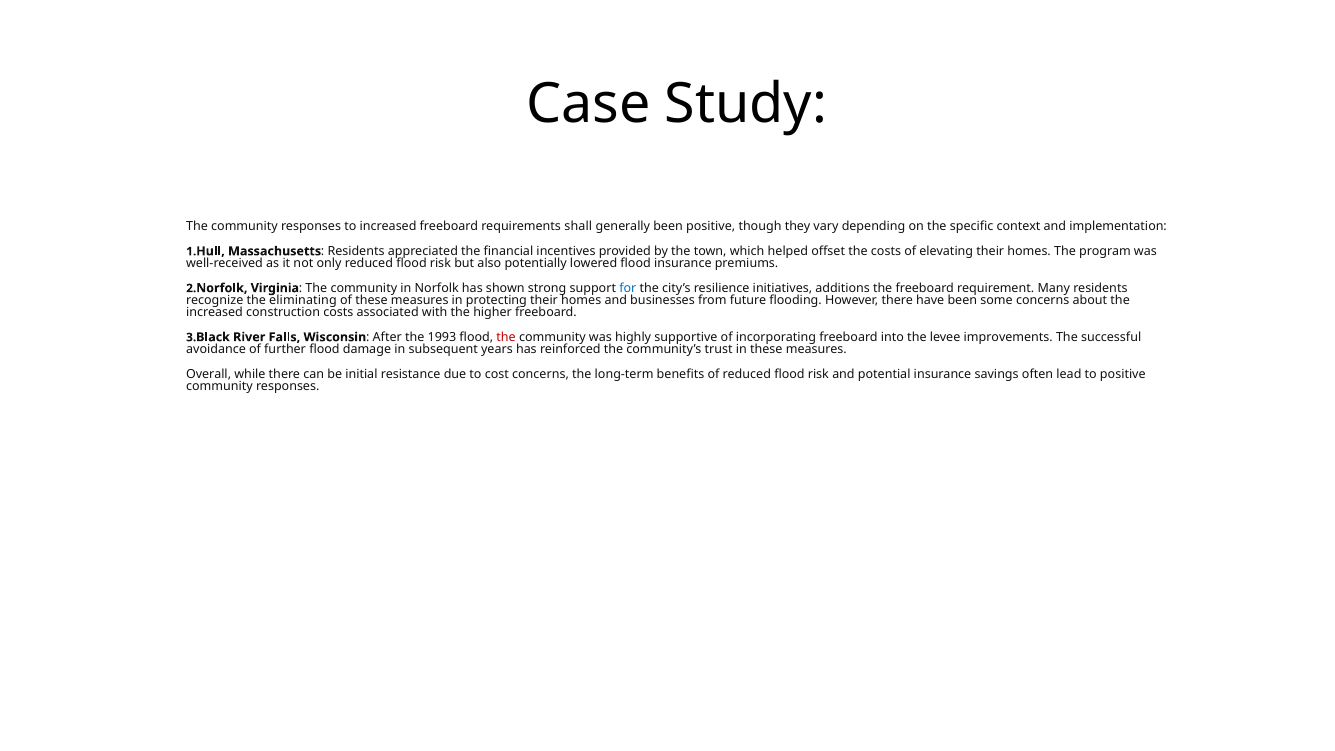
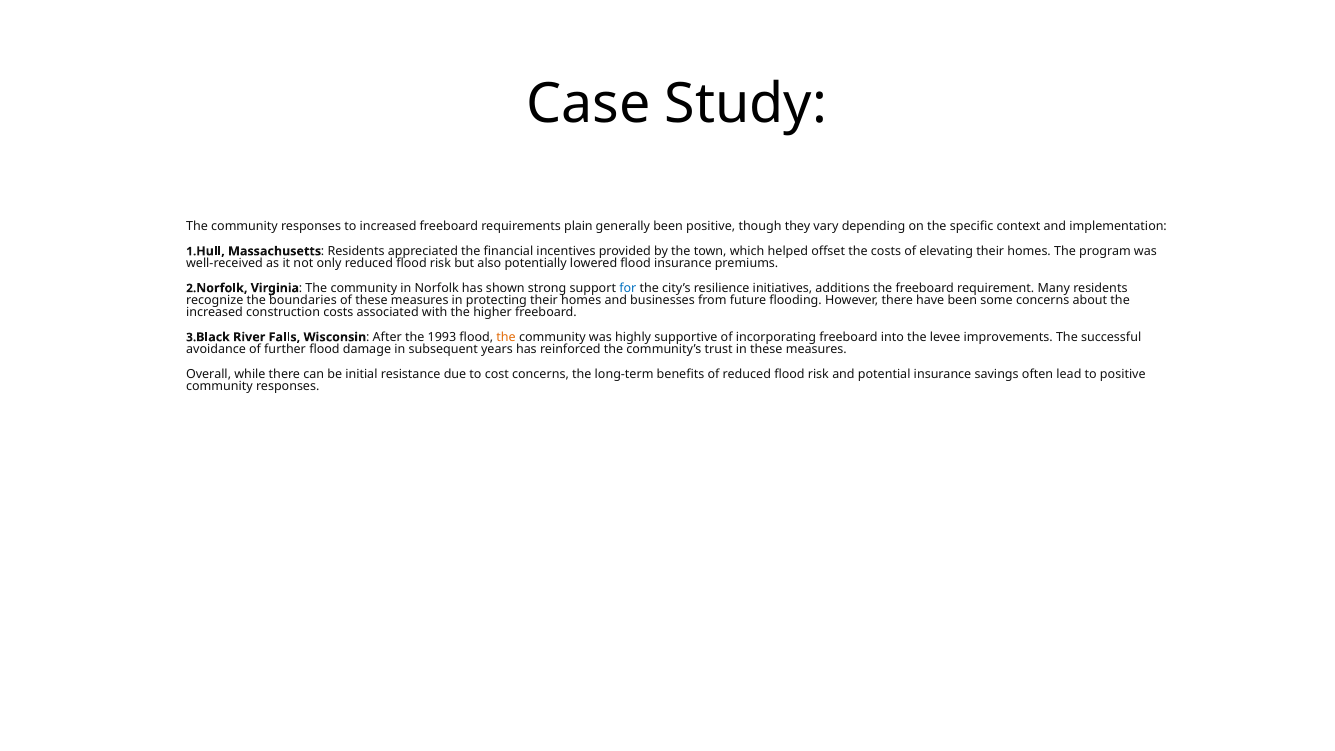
shall: shall -> plain (578, 227)
eliminating: eliminating -> boundaries (303, 300)
the colour: red -> orange (506, 337)
